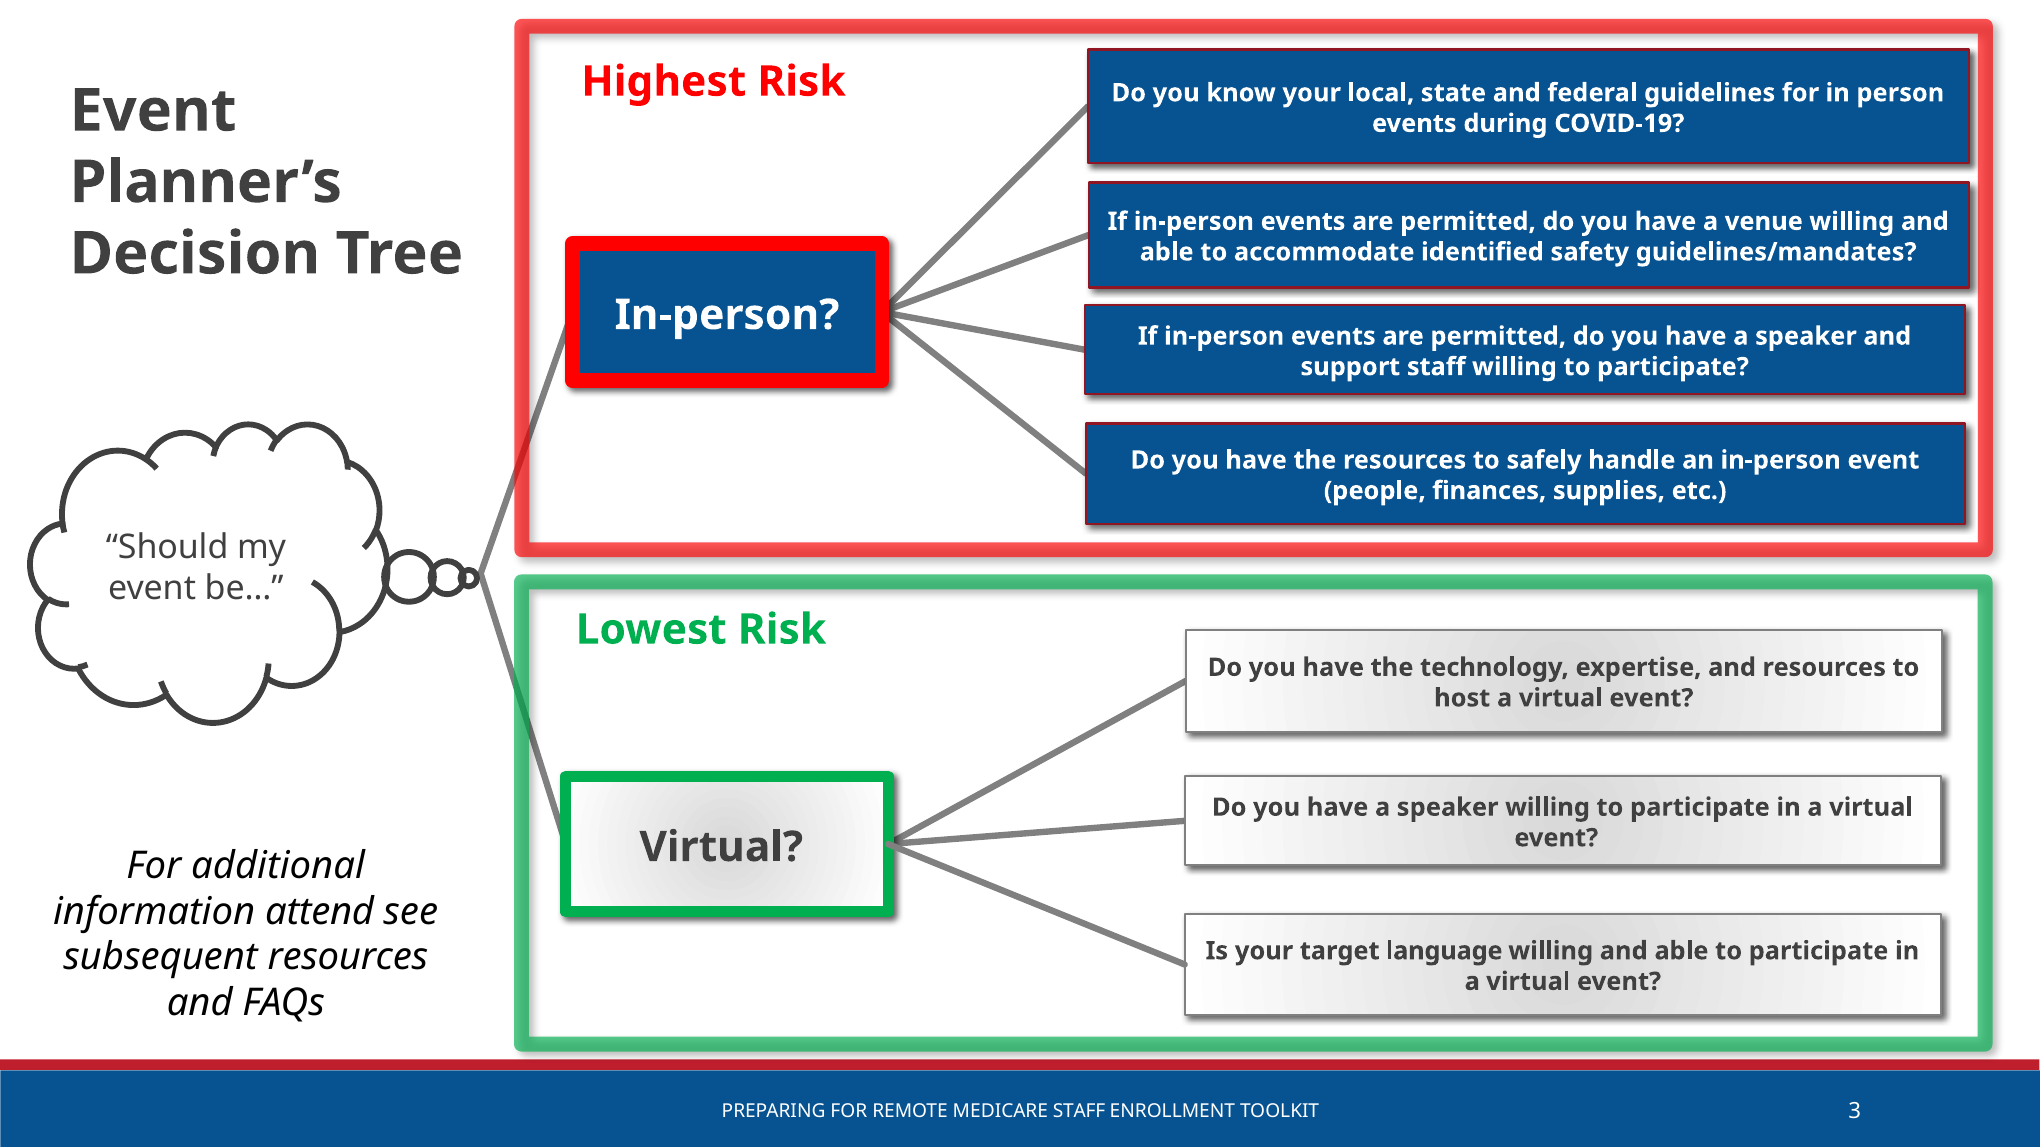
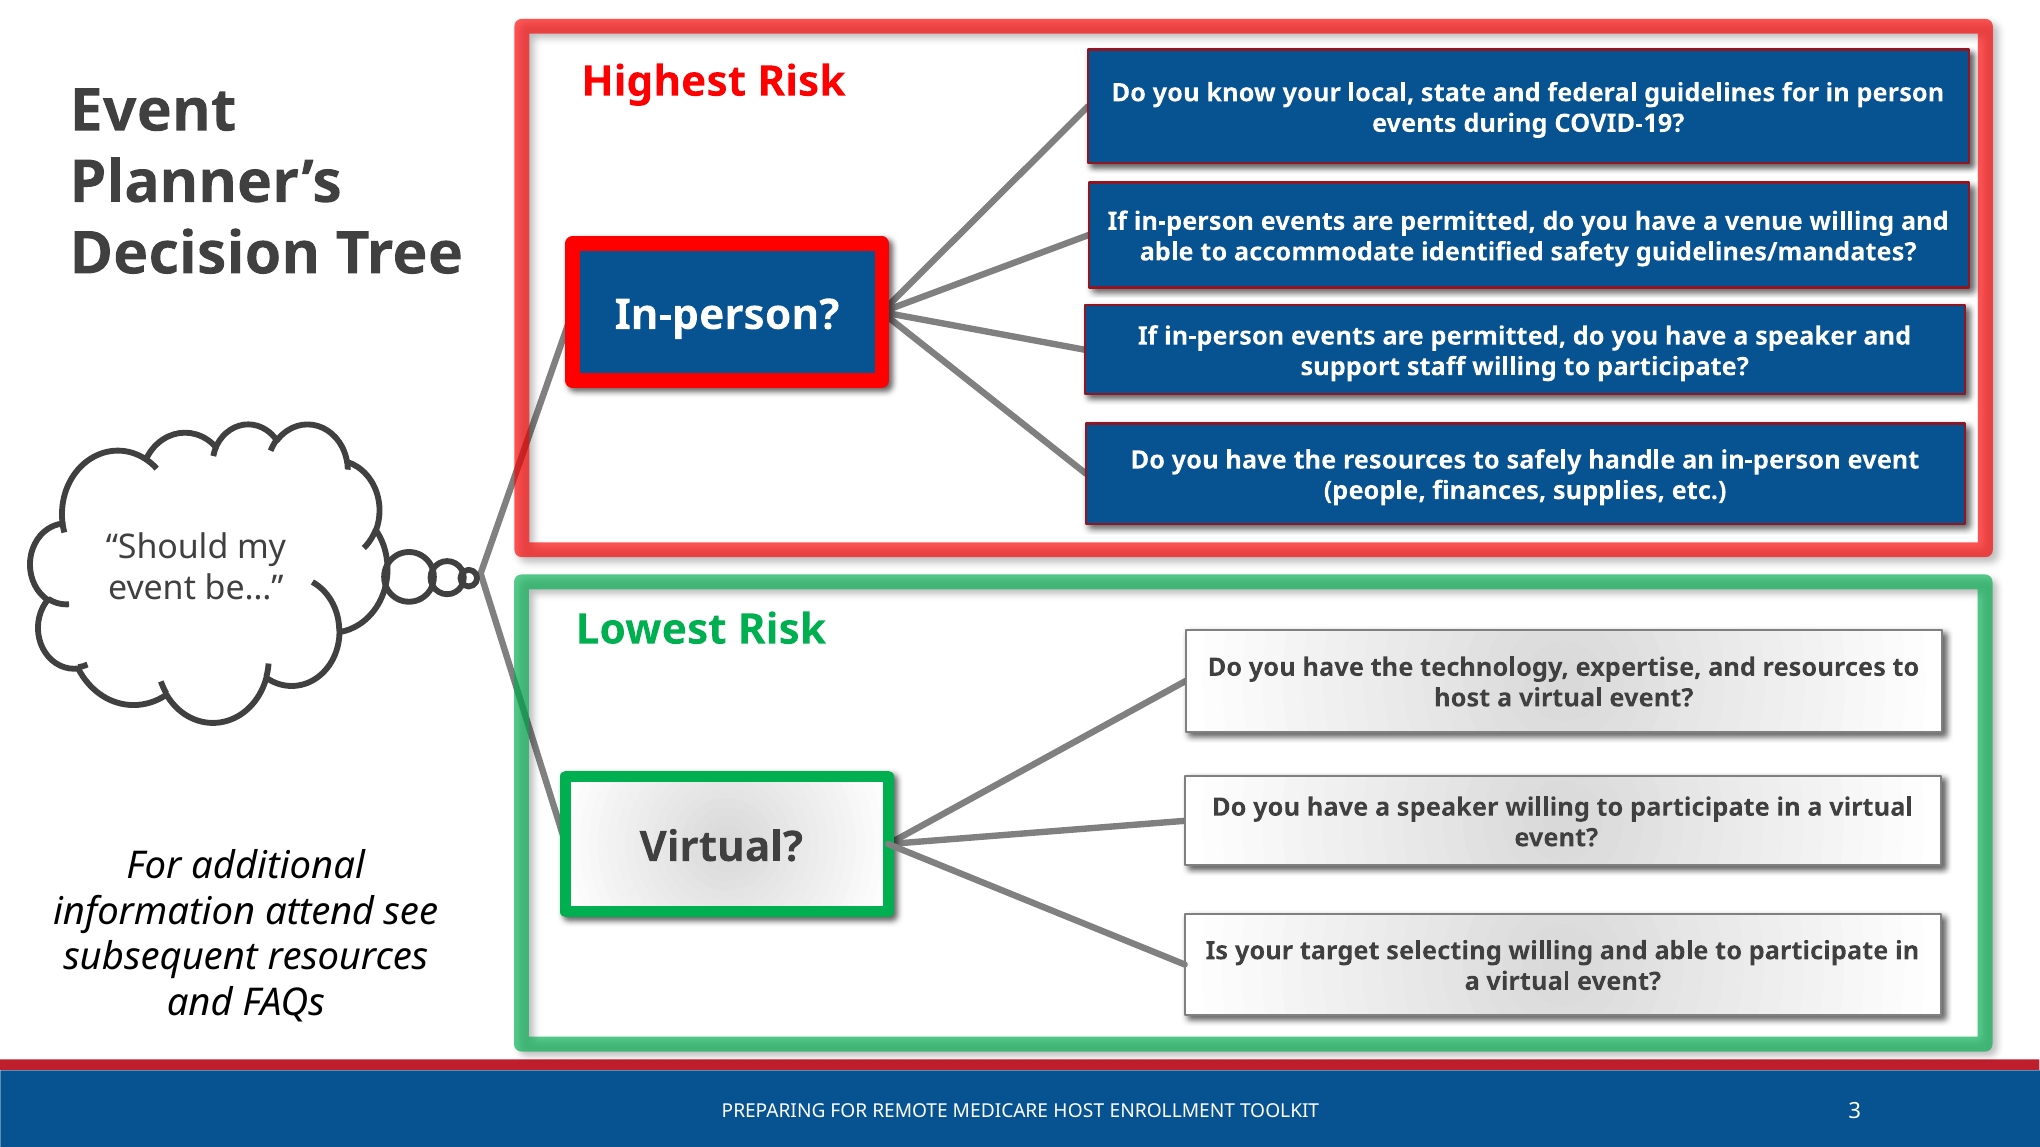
language: language -> selecting (1444, 951)
MEDICARE STAFF: STAFF -> HOST (1079, 1111)
